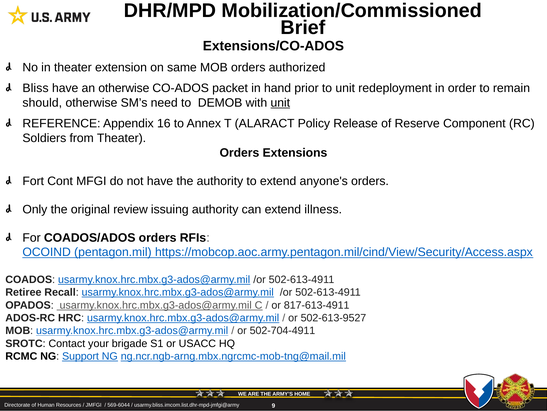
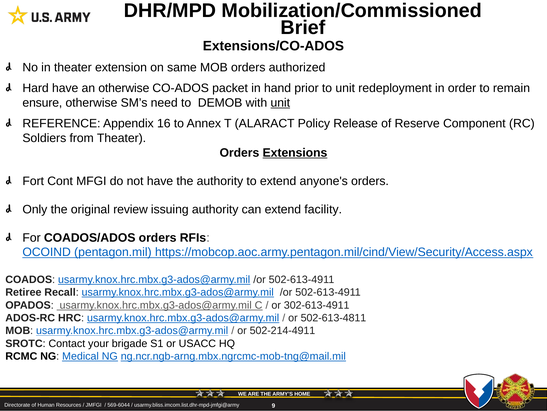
Bliss: Bliss -> Hard (36, 88)
should: should -> ensure (42, 103)
Extensions underline: none -> present (295, 153)
illness: illness -> facility (323, 209)
817-613-4911: 817-613-4911 -> 302-613-4911 (317, 305)
502-613-9527: 502-613-9527 -> 502-613-4811 (333, 317)
502-704-4911: 502-704-4911 -> 502-214-4911 (282, 330)
Support: Support -> Medical (80, 356)
